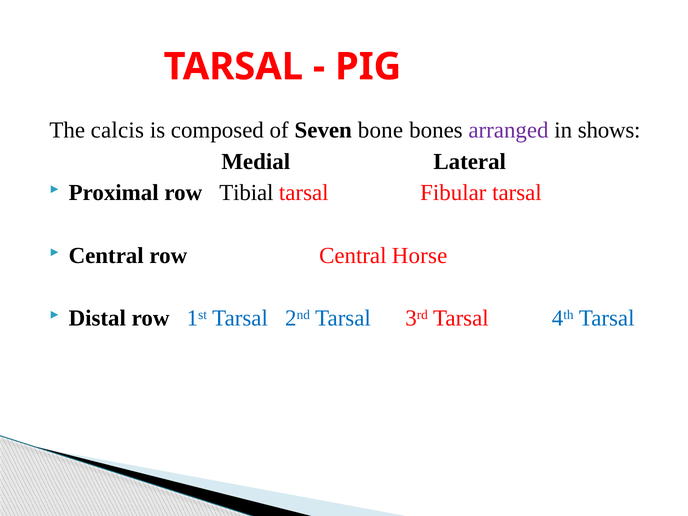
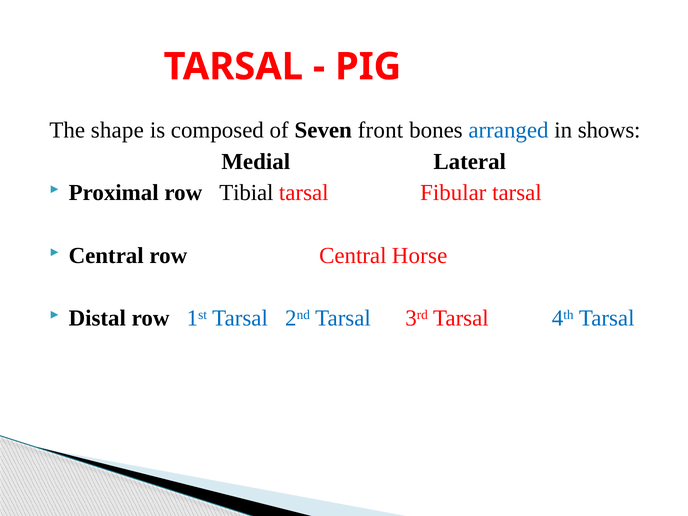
calcis: calcis -> shape (117, 130)
bone: bone -> front (380, 130)
arranged colour: purple -> blue (508, 130)
